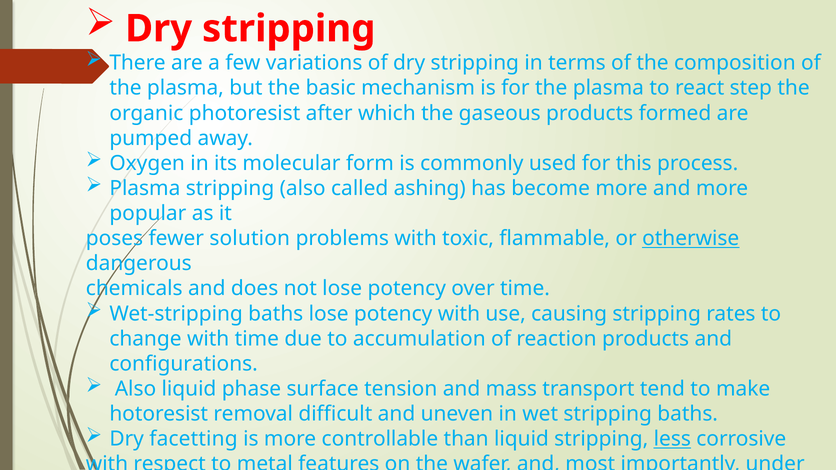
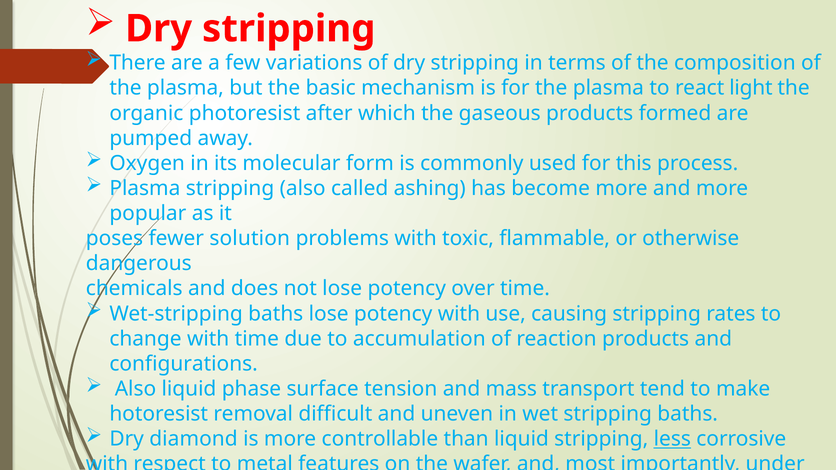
step: step -> light (751, 88)
otherwise underline: present -> none (691, 239)
facetting: facetting -> diamond (194, 439)
